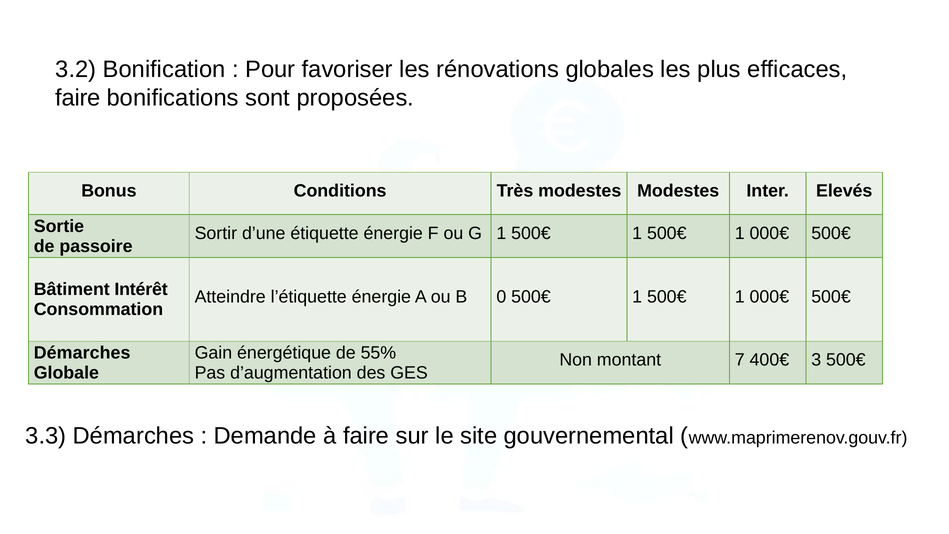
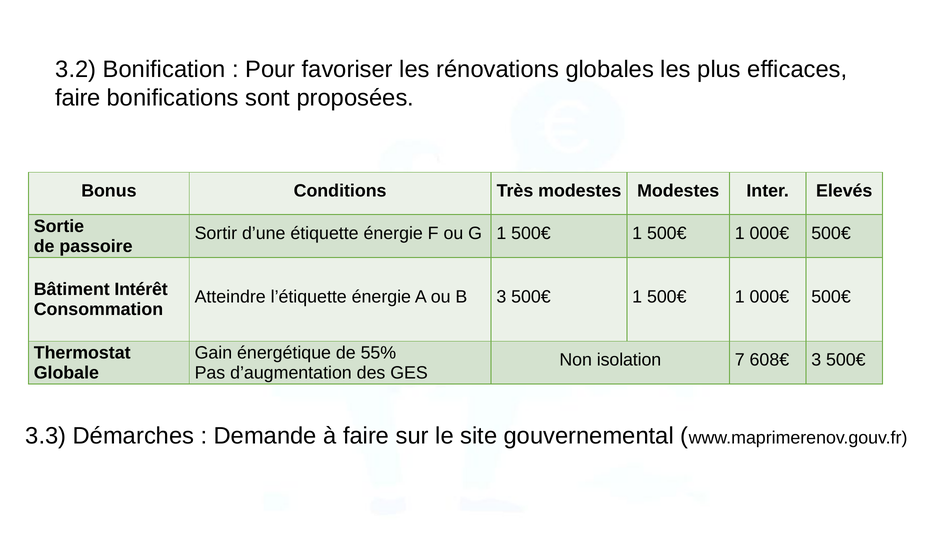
B 0: 0 -> 3 (501, 297)
Démarches: Démarches -> Thermostat (82, 353)
montant: montant -> isolation (629, 360)
400€: 400€ -> 608€ (769, 360)
